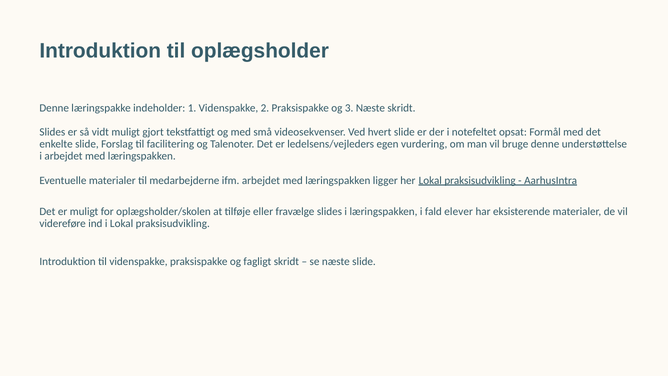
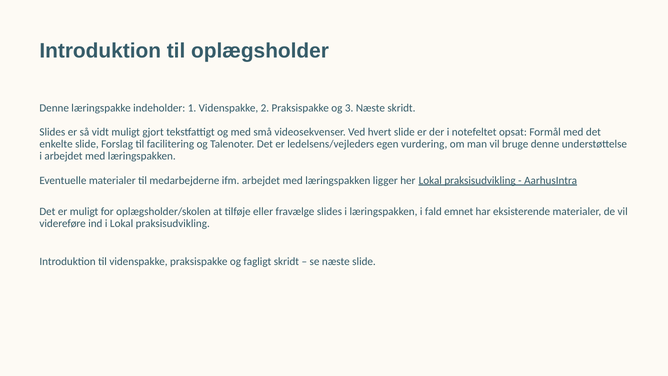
elever: elever -> emnet (459, 211)
